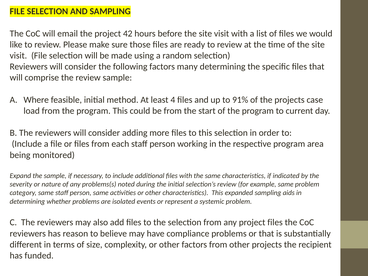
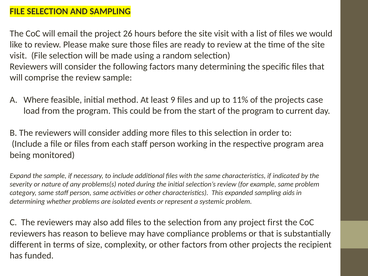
42: 42 -> 26 (128, 34)
4: 4 -> 9 (173, 100)
91%: 91% -> 11% (240, 100)
project files: files -> first (275, 222)
